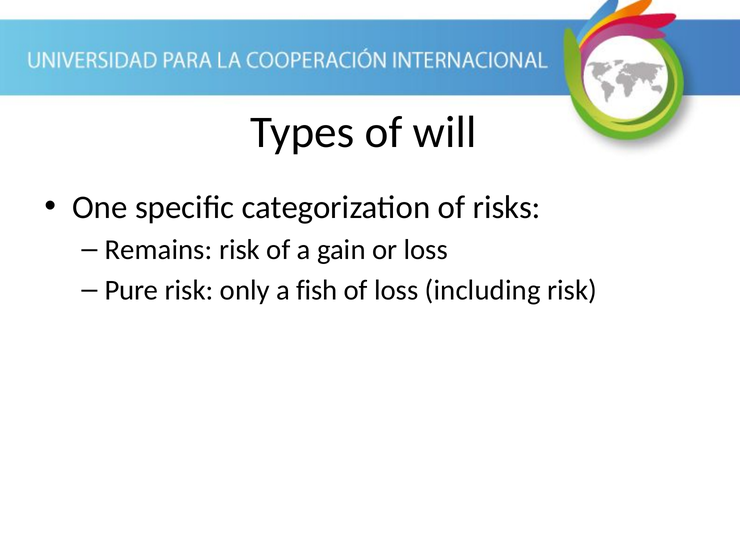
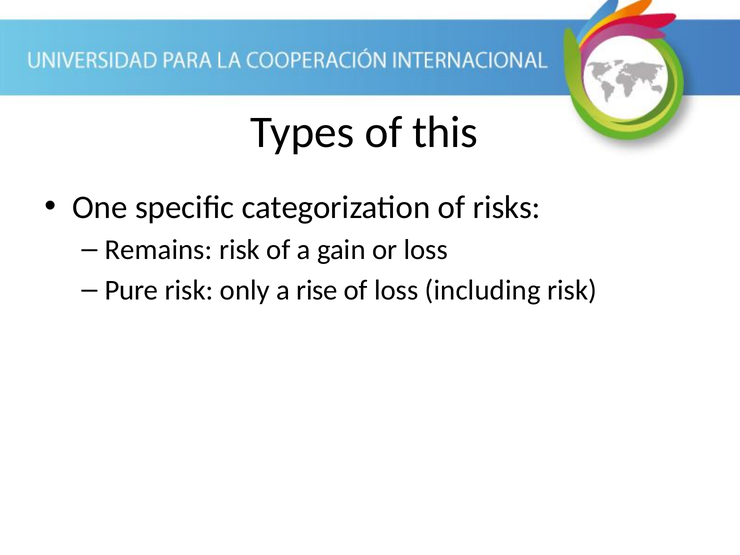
will: will -> this (445, 132)
fish: fish -> rise (317, 290)
